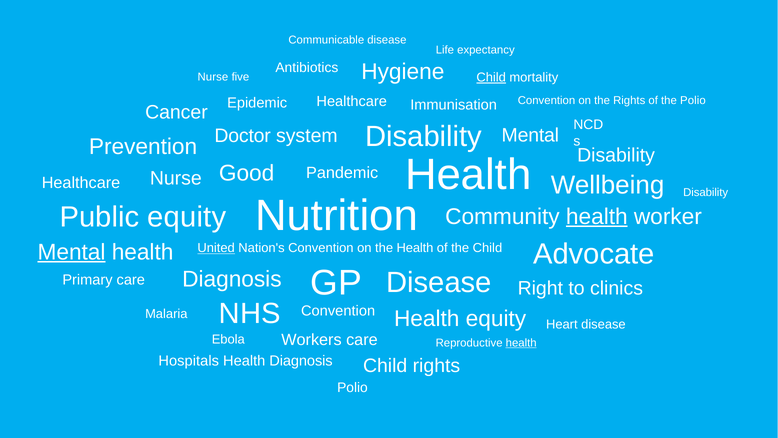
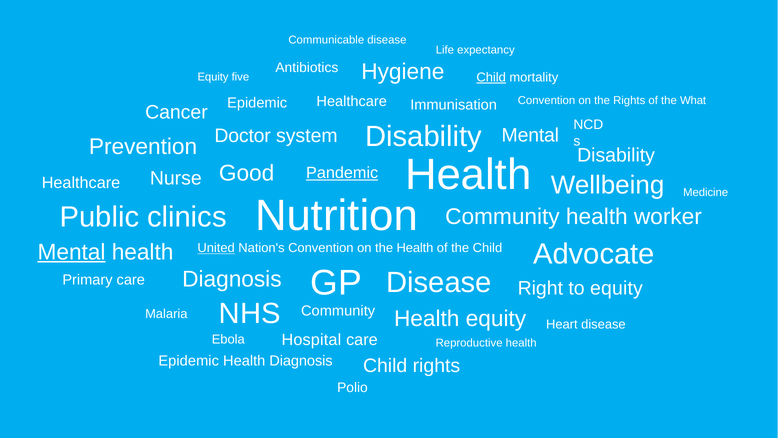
Nurse: Nurse -> Equity (213, 77)
the Polio: Polio -> What (693, 101)
Pandemic underline: none -> present (342, 173)
Disability: Disability -> Medicine (706, 192)
Public equity: equity -> clinics (187, 217)
health underline: present -> none (597, 216)
to clinics: clinics -> equity (616, 288)
Convention: Convention -> Community (338, 311)
Workers: Workers -> Hospital (311, 340)
health underline: present -> none (521, 342)
Hospitals: Hospitals -> Epidemic (189, 361)
